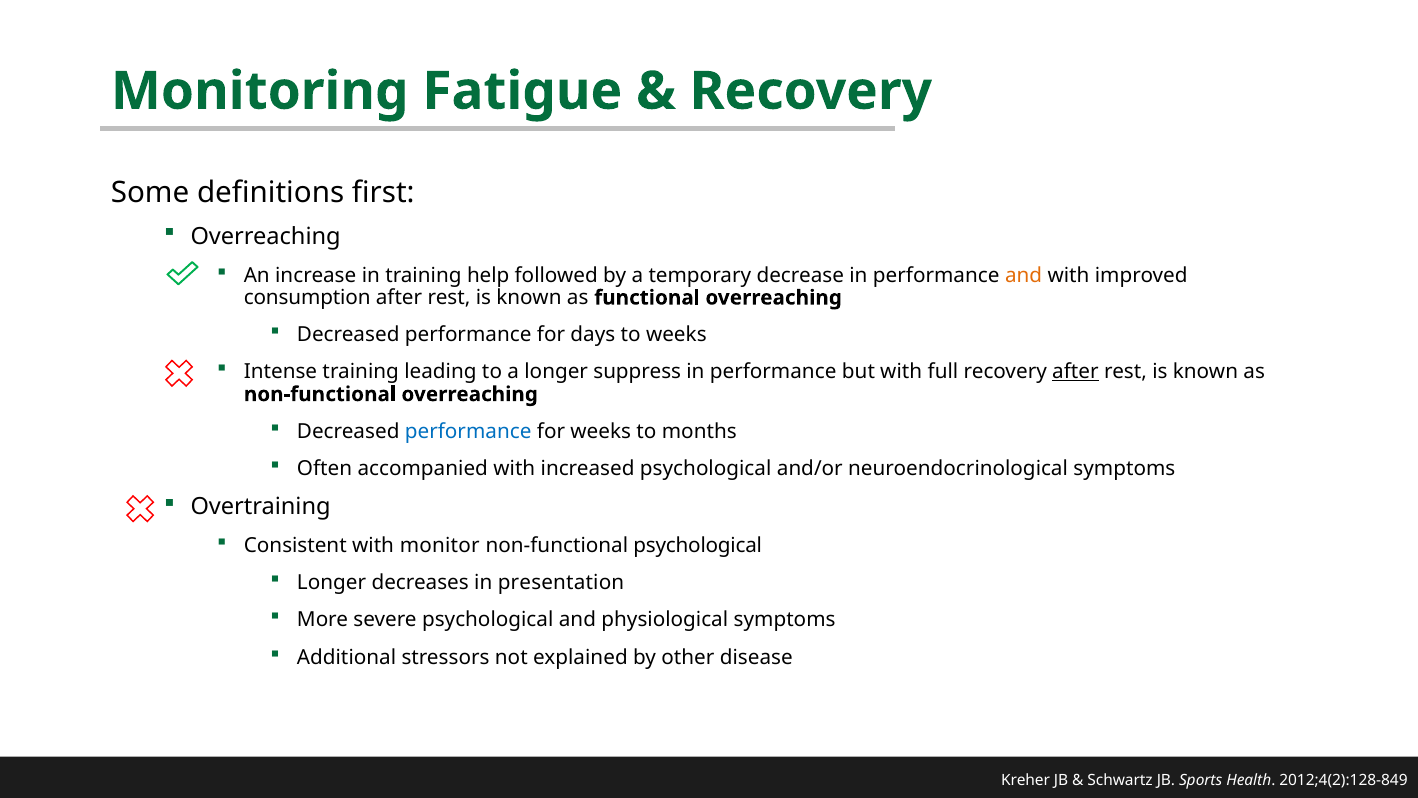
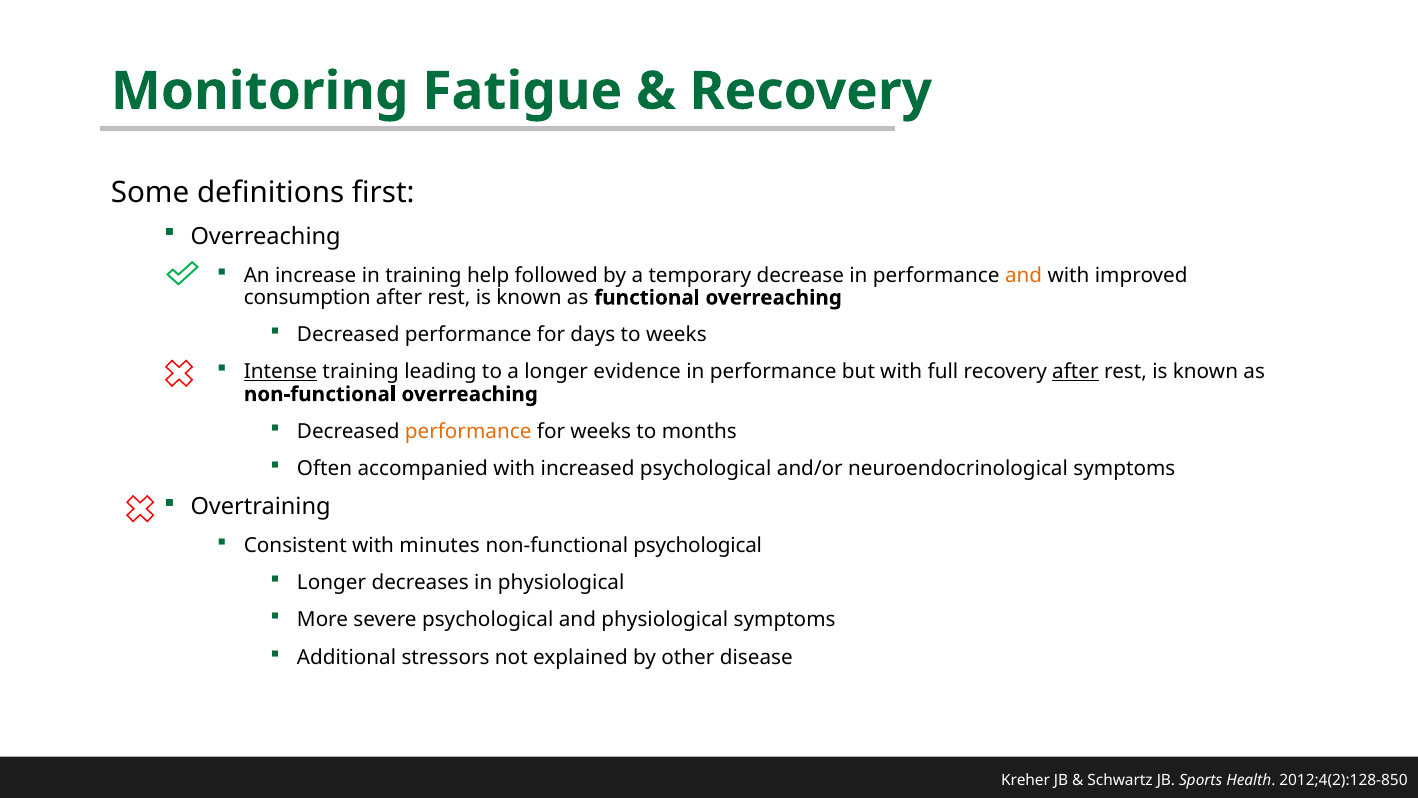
Intense underline: none -> present (280, 372)
suppress: suppress -> evidence (637, 372)
performance colour: blue -> orange (468, 431)
monitor: monitor -> minutes (440, 546)
in presentation: presentation -> physiological (561, 583)
2012;4(2):128-849: 2012;4(2):128-849 -> 2012;4(2):128-850 (1343, 780)
